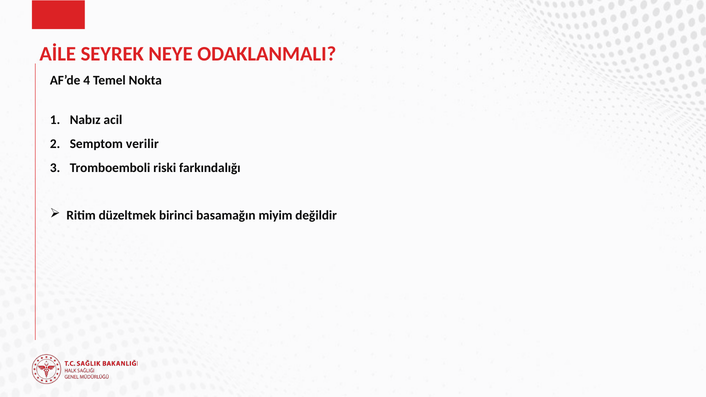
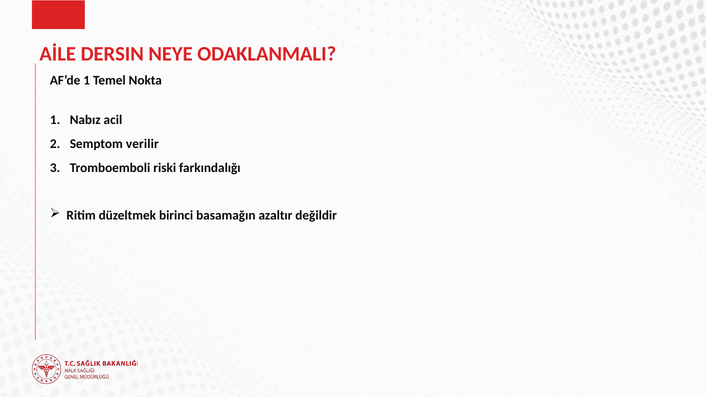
SEYREK: SEYREK -> DERSIN (112, 54)
AF’de 4: 4 -> 1 (87, 80)
miyim: miyim -> azaltır (275, 215)
